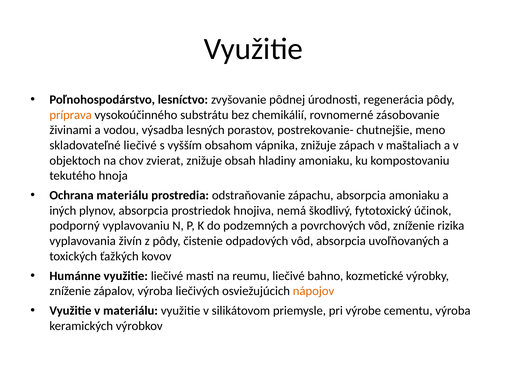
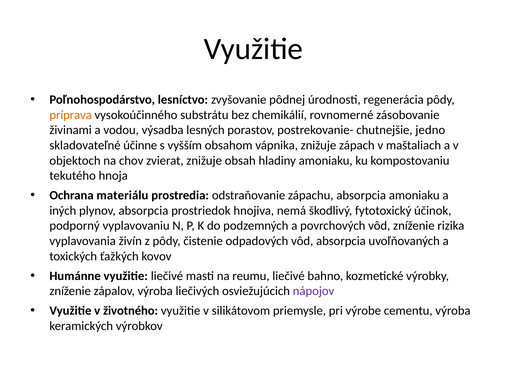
meno: meno -> jedno (430, 130)
skladovateľné liečivé: liečivé -> účinne (140, 145)
nápojov colour: orange -> purple (314, 291)
v materiálu: materiálu -> životného (131, 311)
